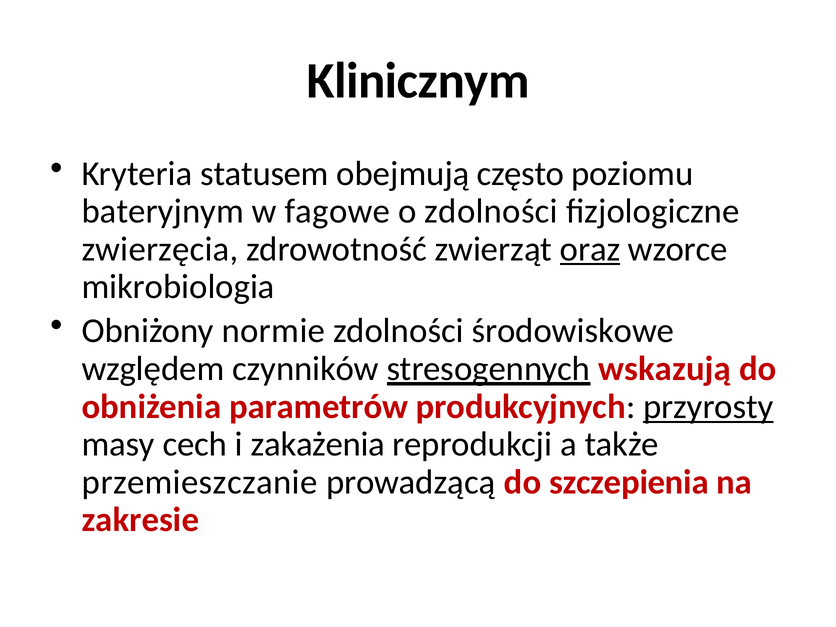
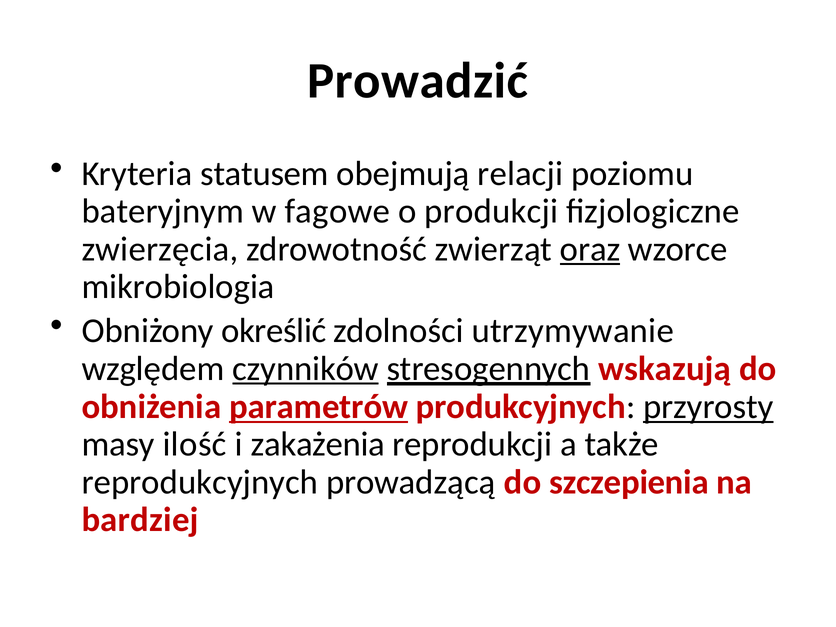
Klinicznym: Klinicznym -> Prowadzić (418, 81)
często: często -> relacji (520, 174)
o zdolności: zdolności -> produkcji (491, 211)
normie: normie -> określić (274, 331)
środowiskowe: środowiskowe -> utrzymywanie (573, 331)
czynników underline: none -> present (306, 369)
parametrów underline: none -> present (319, 407)
cech: cech -> ilość (195, 444)
przemieszczanie: przemieszczanie -> reprodukcyjnych (200, 482)
zakresie: zakresie -> bardziej (140, 520)
